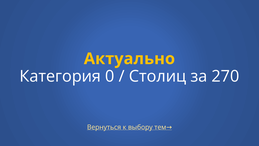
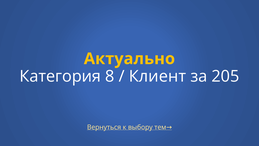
0: 0 -> 8 (110, 76)
Столиц: Столиц -> Клиент (158, 76)
270: 270 -> 205 (225, 76)
